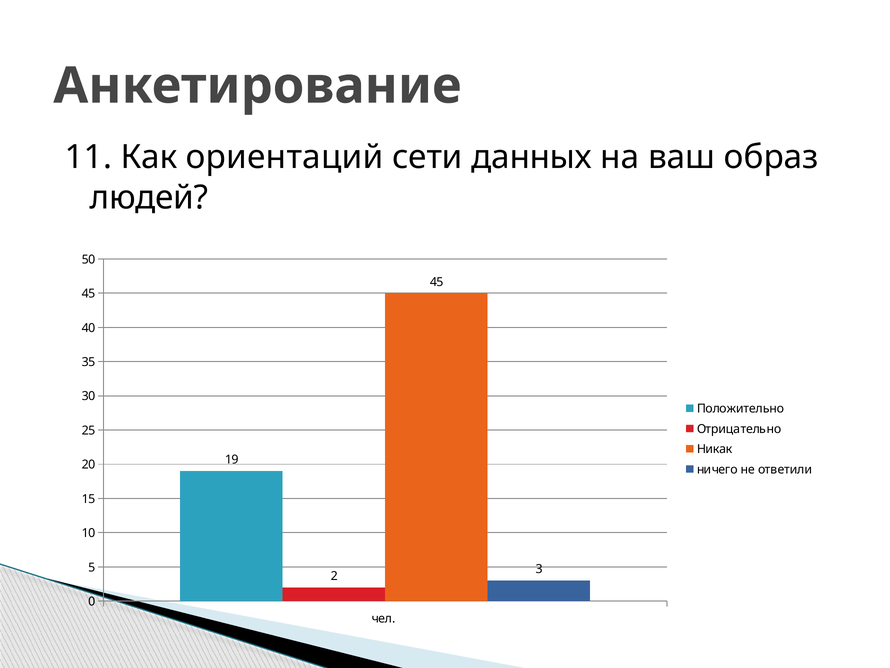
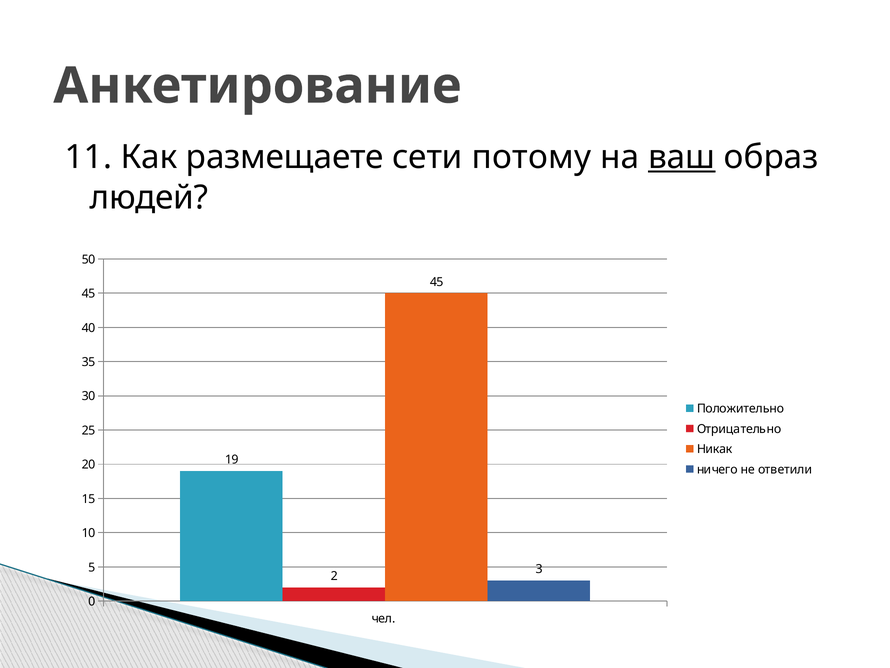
ориентаций: ориентаций -> размещаете (285, 157)
данных: данных -> потому (531, 157)
ваш underline: none -> present (682, 157)
